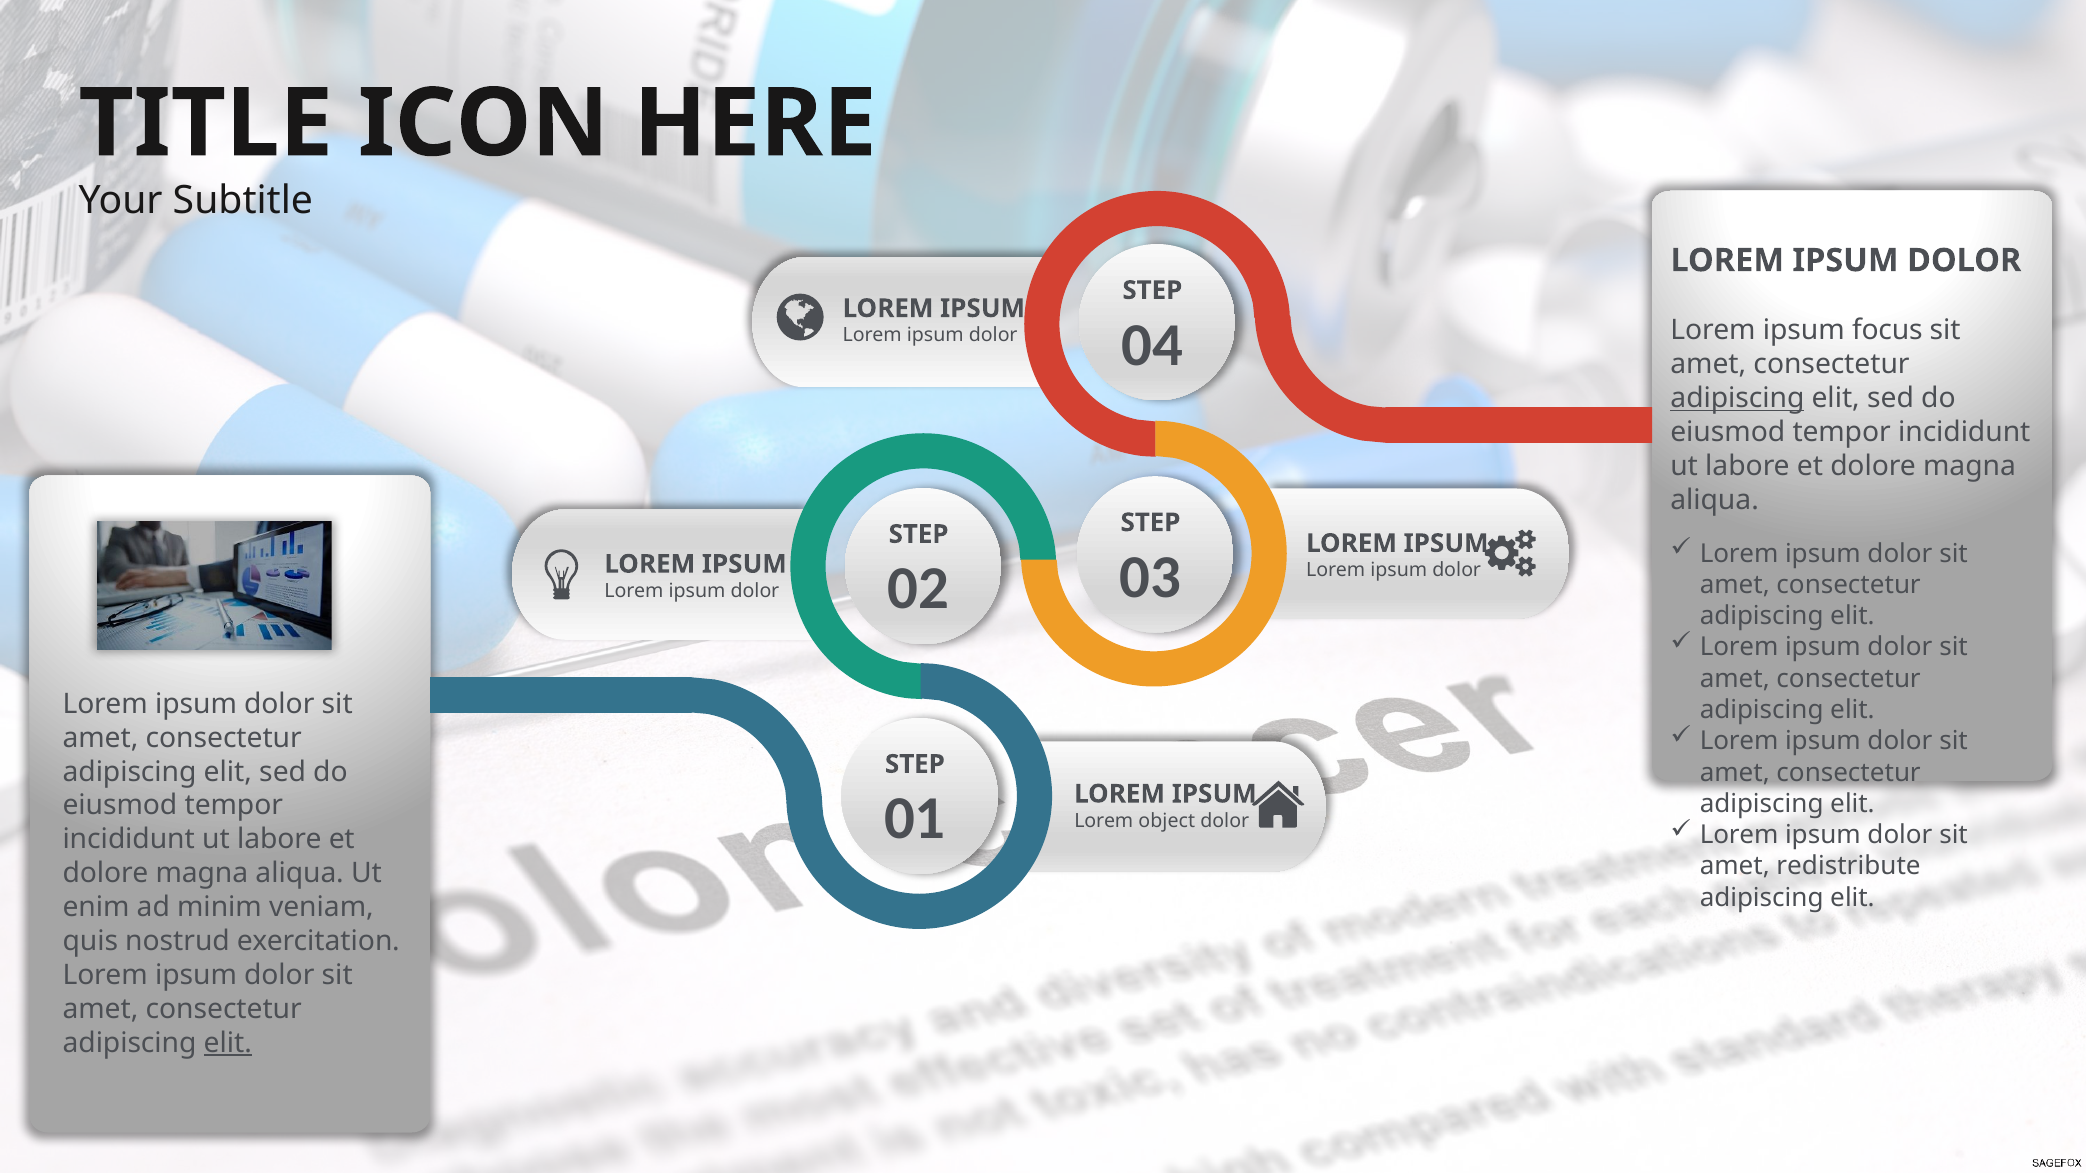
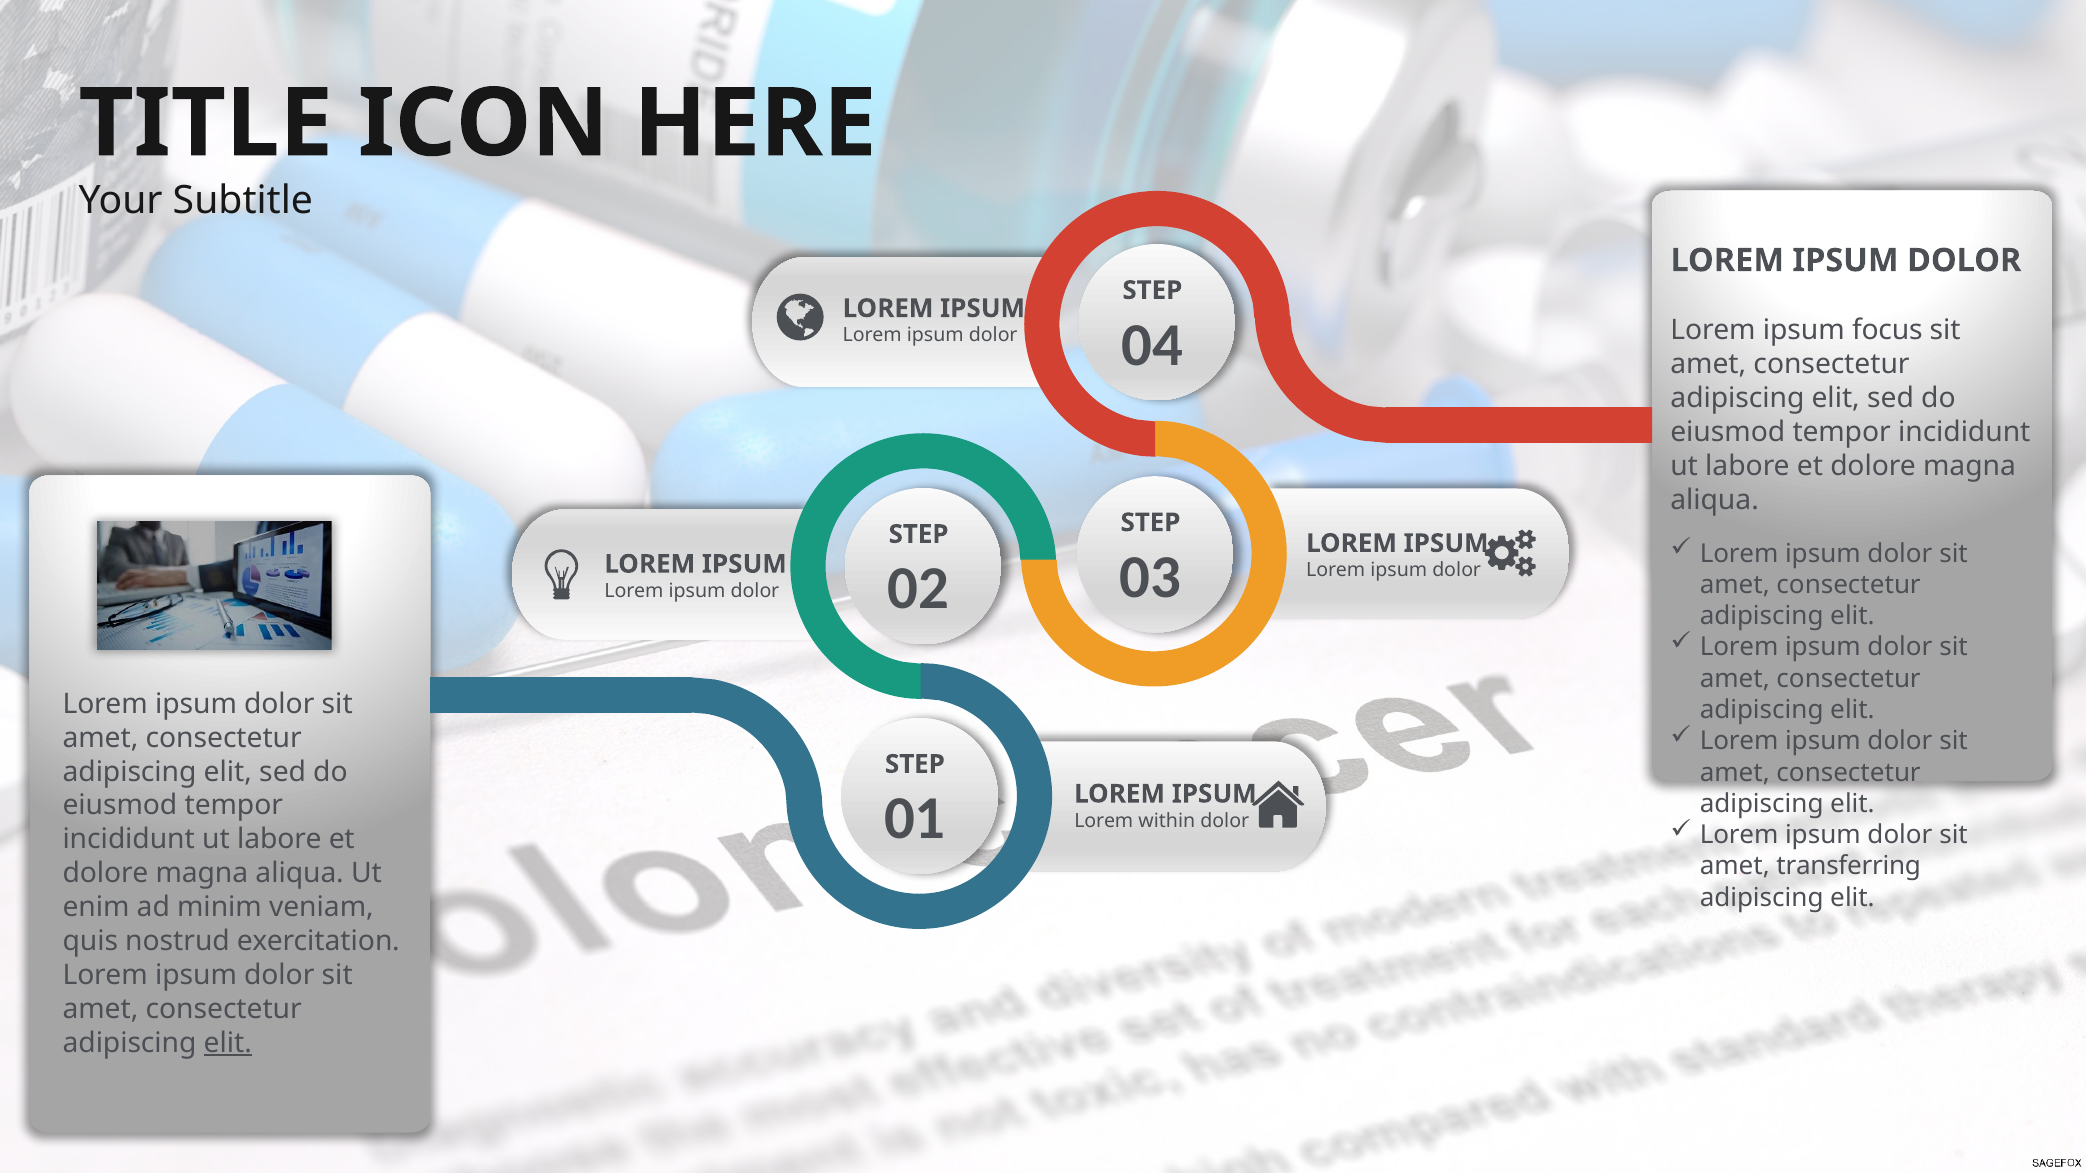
adipiscing underline: present -> none (1737, 399)
object: object -> within (1167, 821)
redistribute: redistribute -> transferring (1849, 867)
